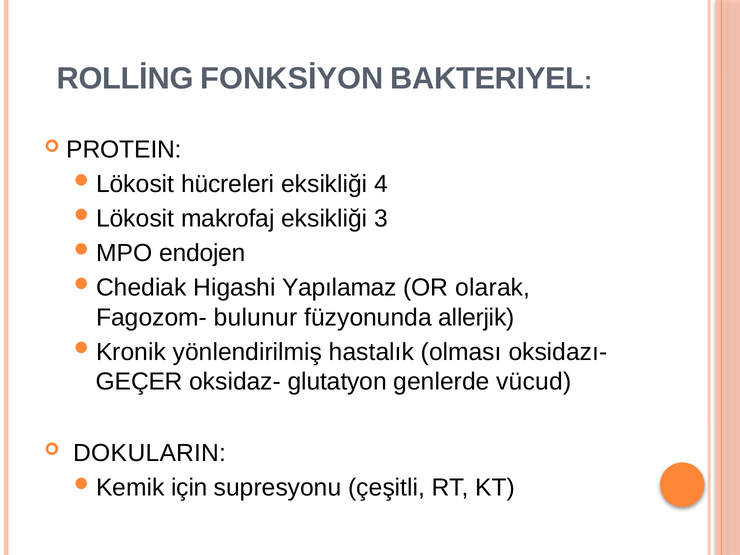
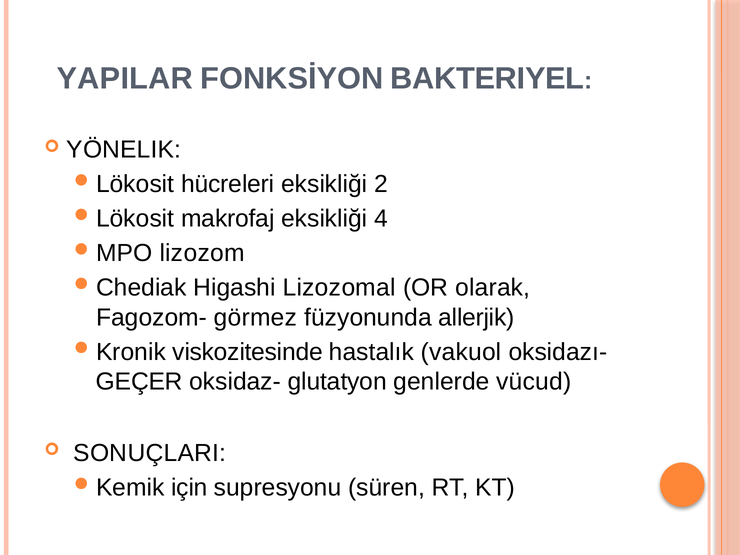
ROLLİNG: ROLLİNG -> YAPILAR (125, 79)
PROTEIN: PROTEIN -> YÖNELIK (124, 150)
4: 4 -> 2 (381, 184)
3: 3 -> 4 (381, 219)
endojen: endojen -> lizozom (202, 253)
Yapılamaz: Yapılamaz -> Lizozomal (339, 288)
bulunur: bulunur -> görmez (256, 317)
yönlendirilmiş: yönlendirilmiş -> viskozitesinde (248, 352)
olması: olması -> vakuol (461, 352)
DOKULARIN: DOKULARIN -> SONUÇLARI (150, 453)
çeşitli: çeşitli -> süren (387, 488)
